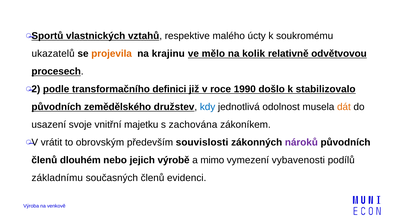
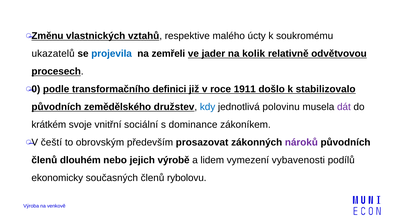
Sportů: Sportů -> Změnu (47, 36)
projevila colour: orange -> blue (112, 54)
krajinu: krajinu -> zemřeli (168, 54)
mělo: mělo -> jader (213, 54)
2: 2 -> 0 (36, 89)
1990: 1990 -> 1911 (245, 89)
odolnost: odolnost -> polovinu (281, 107)
dát colour: orange -> purple (344, 107)
usazení: usazení -> krátkém (49, 125)
majetku: majetku -> sociální (141, 125)
zachována: zachována -> dominance (193, 125)
vrátit: vrátit -> čeští (51, 143)
souvislosti: souvislosti -> prosazovat (202, 143)
mimo: mimo -> lidem (212, 160)
základnímu: základnímu -> ekonomicky (57, 178)
evidenci: evidenci -> rybolovu (187, 178)
